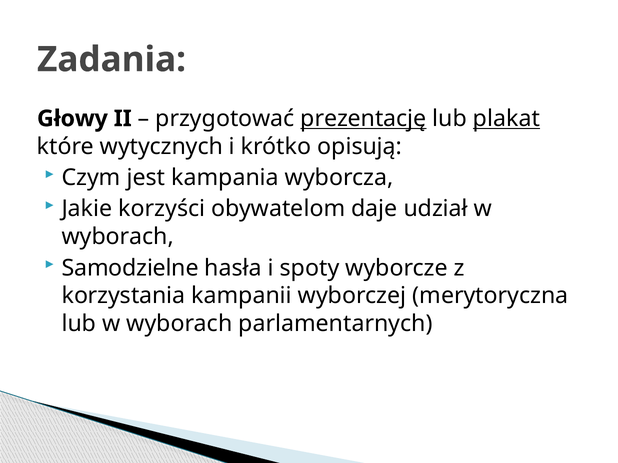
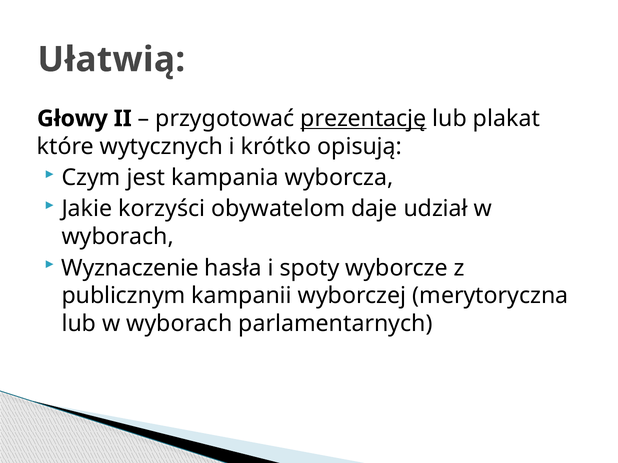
Zadania: Zadania -> Ułatwią (111, 60)
plakat underline: present -> none (506, 119)
Samodzielne: Samodzielne -> Wyznaczenie (130, 268)
korzystania: korzystania -> publicznym (124, 296)
